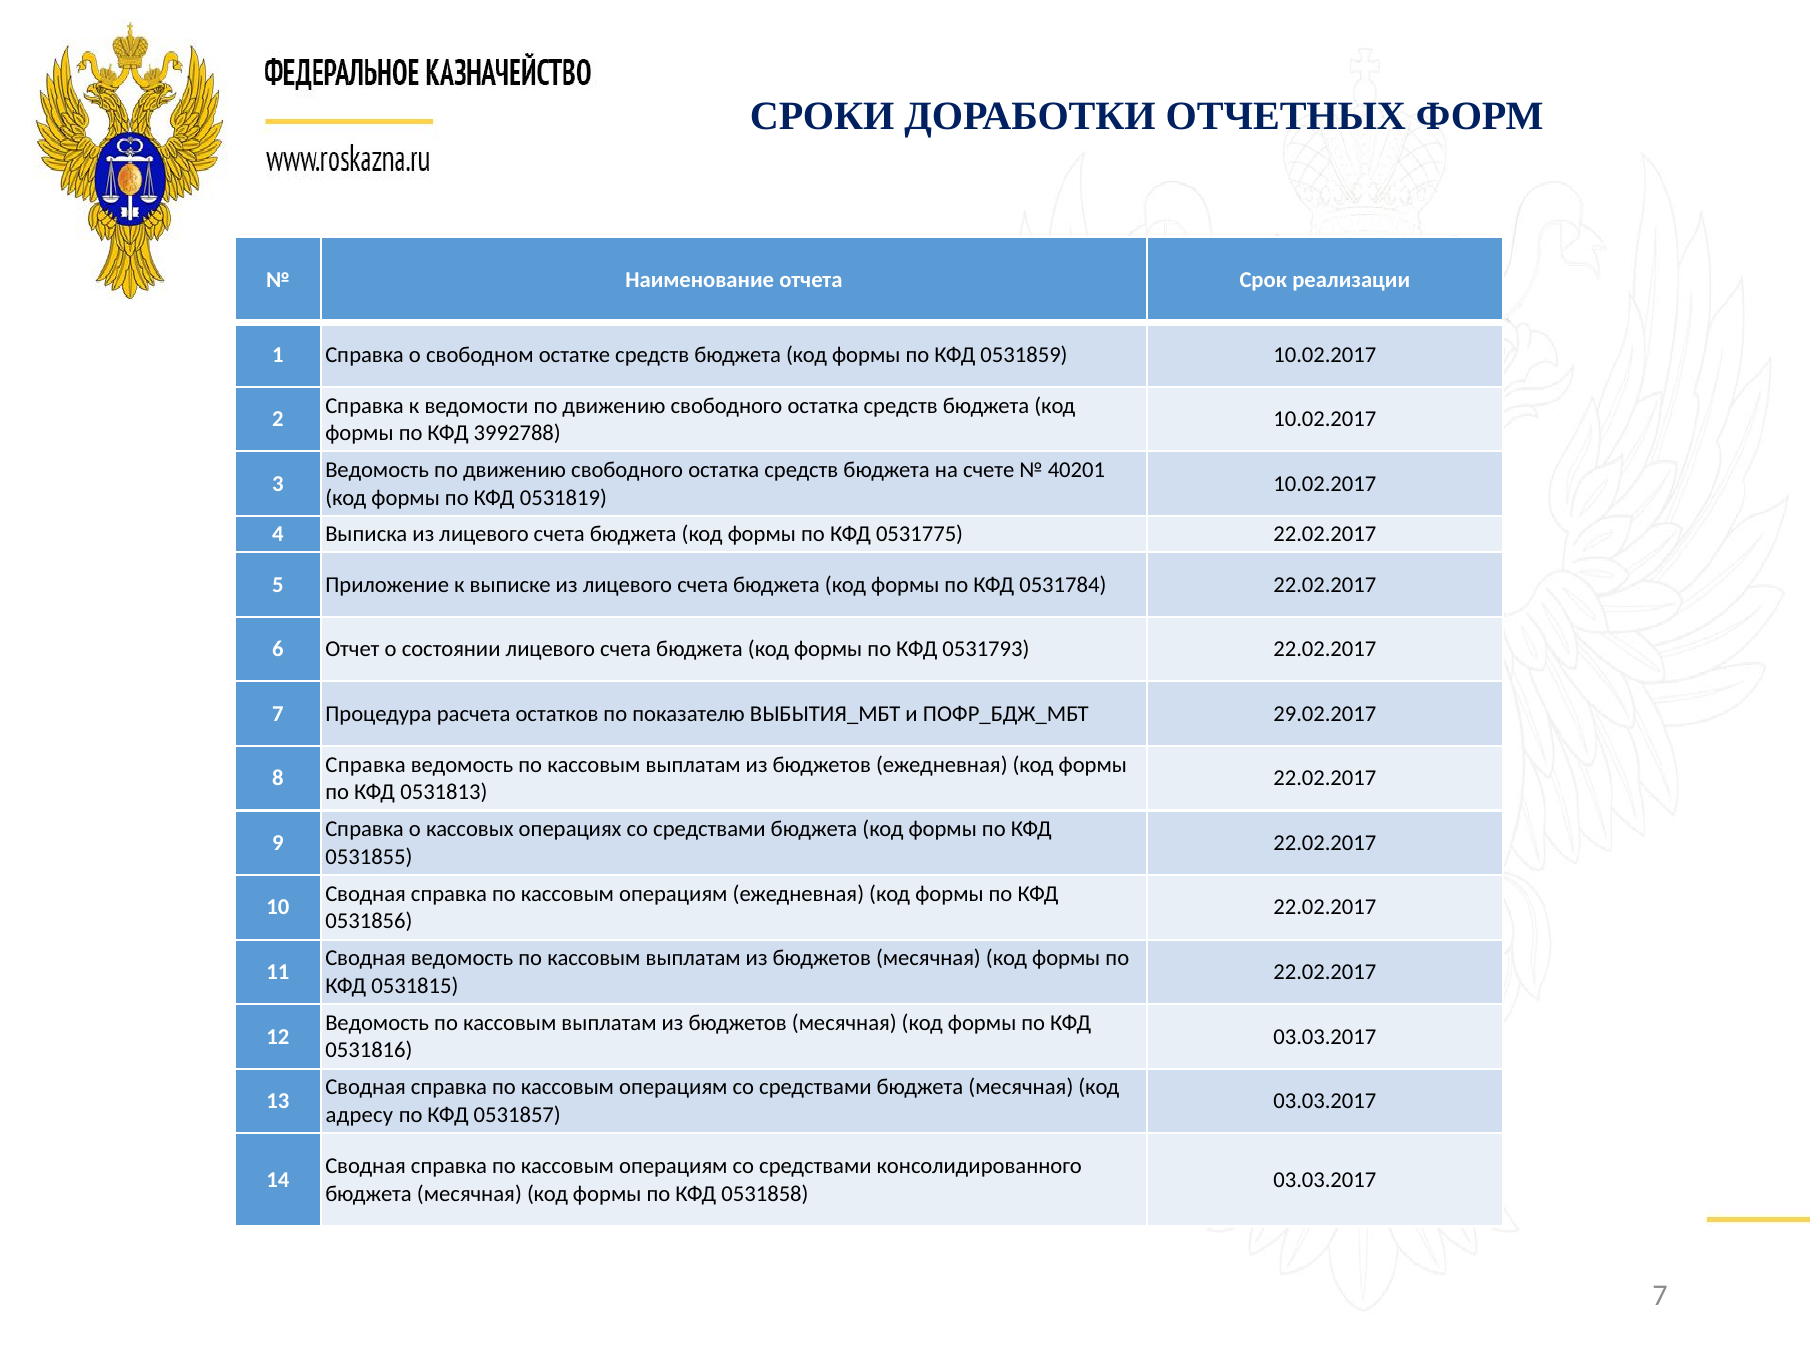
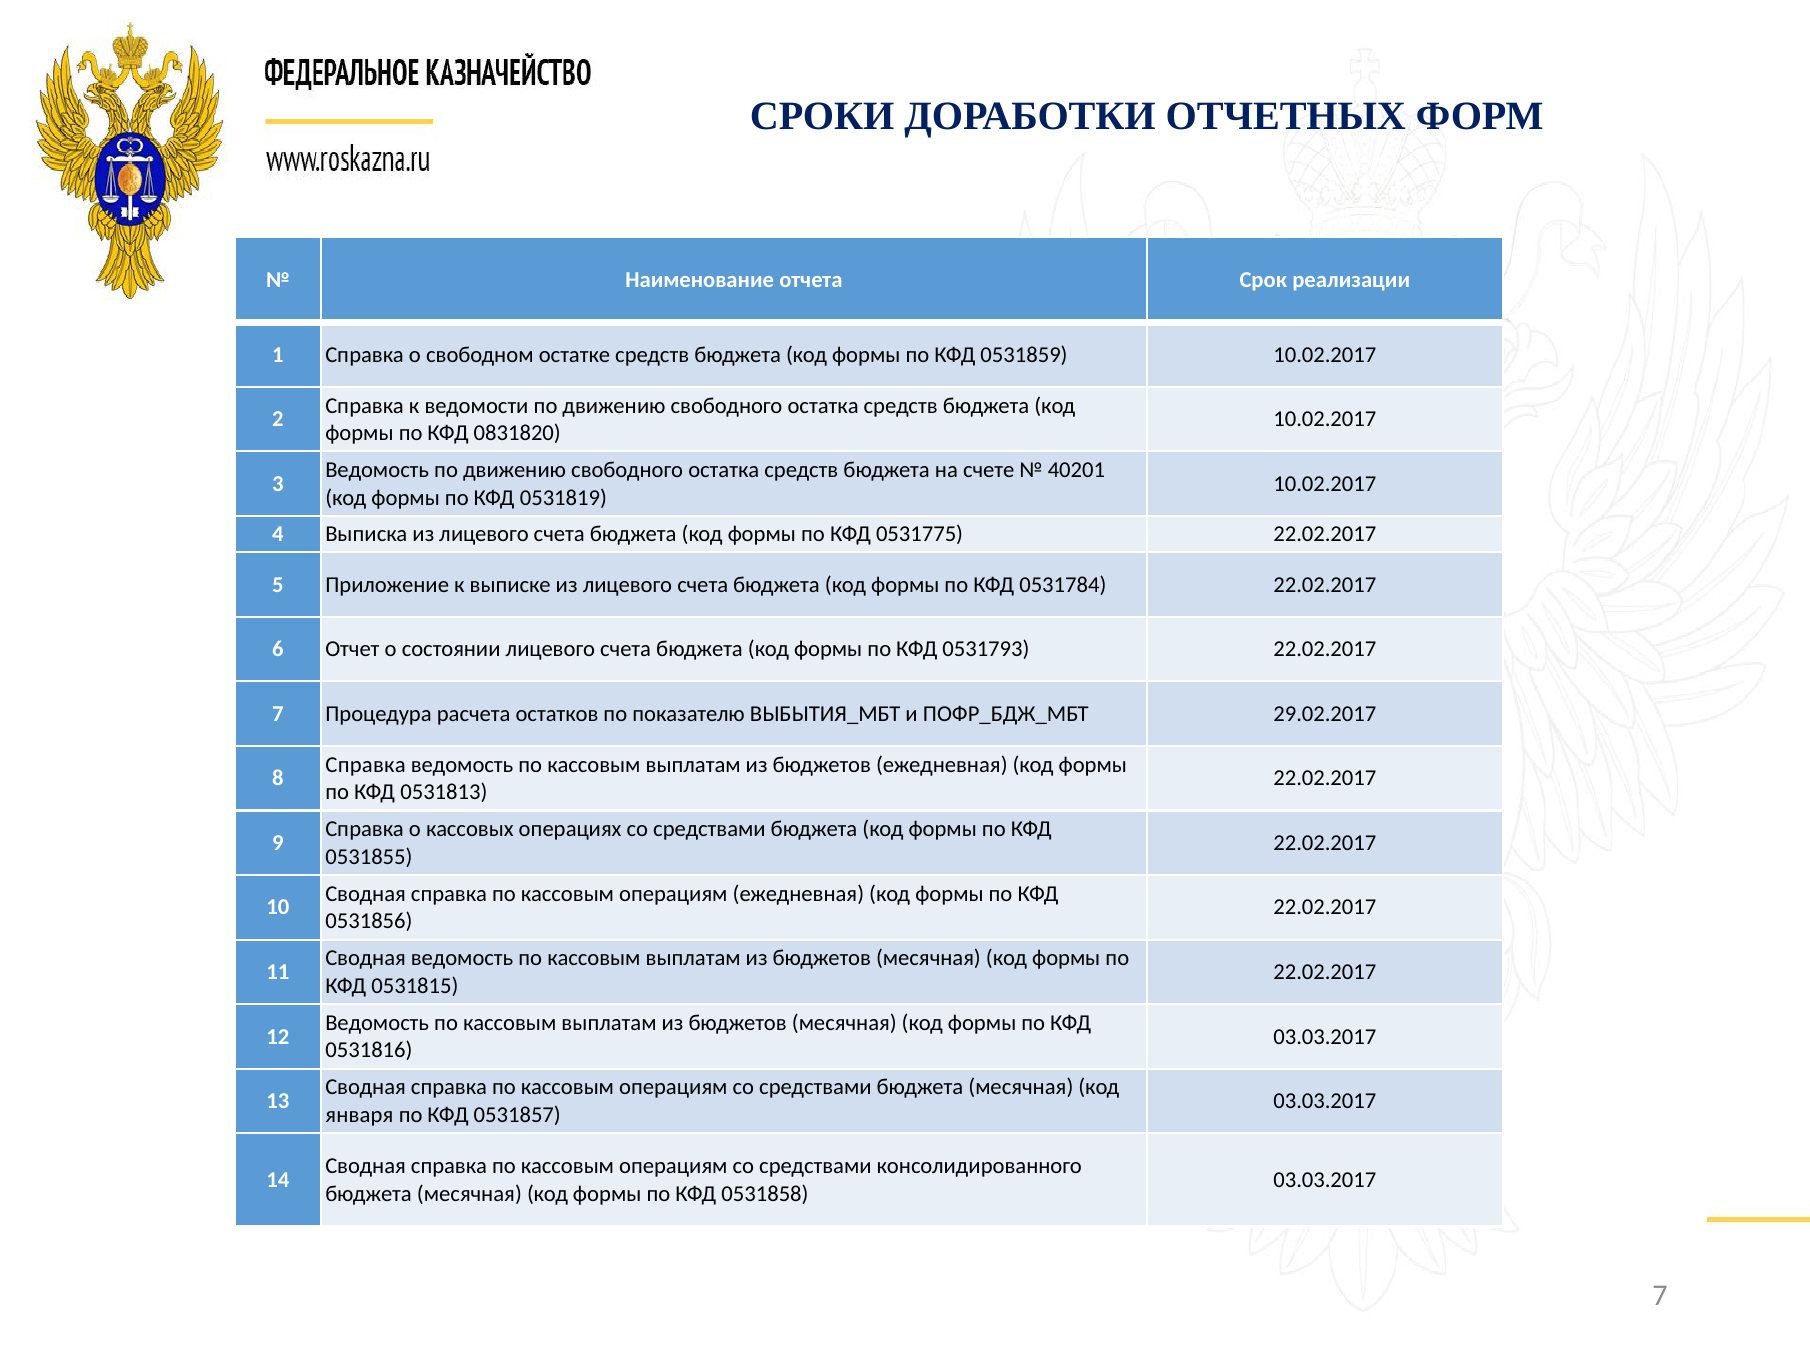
3992788: 3992788 -> 0831820 (517, 433)
адресу: адресу -> января (359, 1115)
